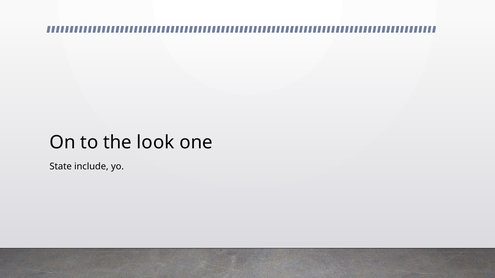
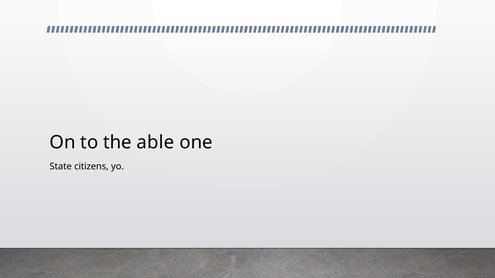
look: look -> able (155, 143)
include: include -> citizens (91, 167)
